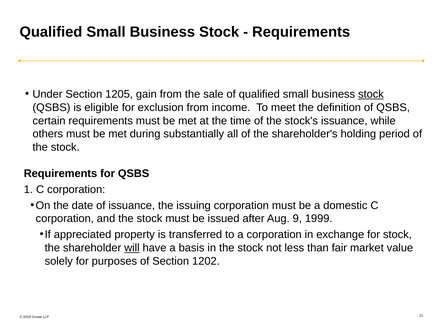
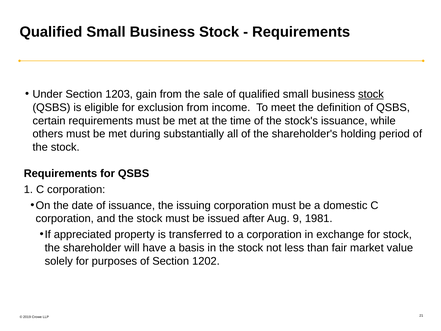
1205: 1205 -> 1203 (119, 94)
1999: 1999 -> 1981 (319, 218)
will underline: present -> none (132, 248)
